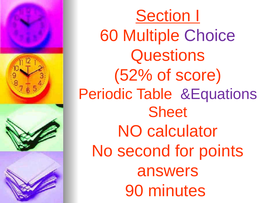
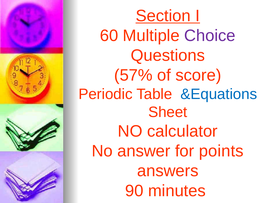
52%: 52% -> 57% (133, 75)
&Equations colour: purple -> blue (219, 94)
second: second -> answer (144, 151)
